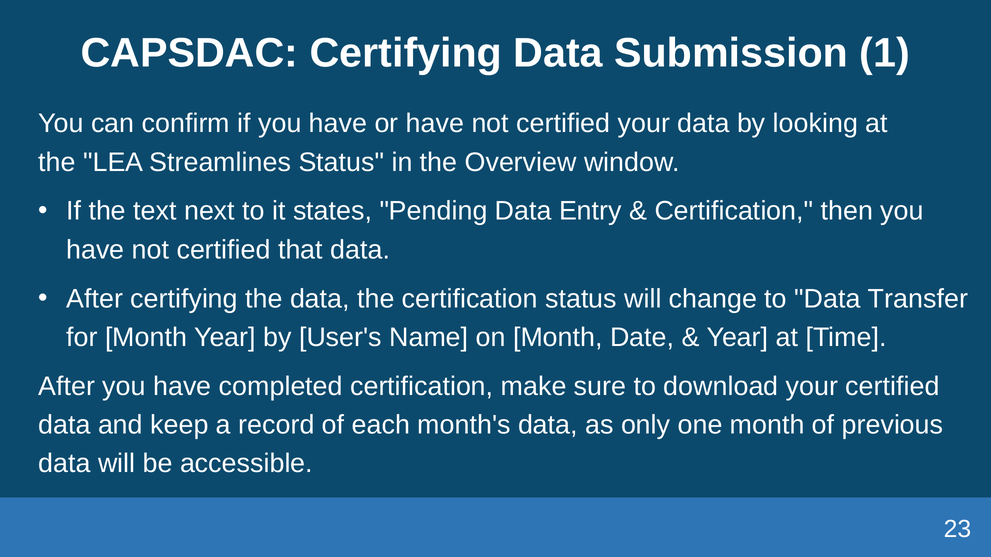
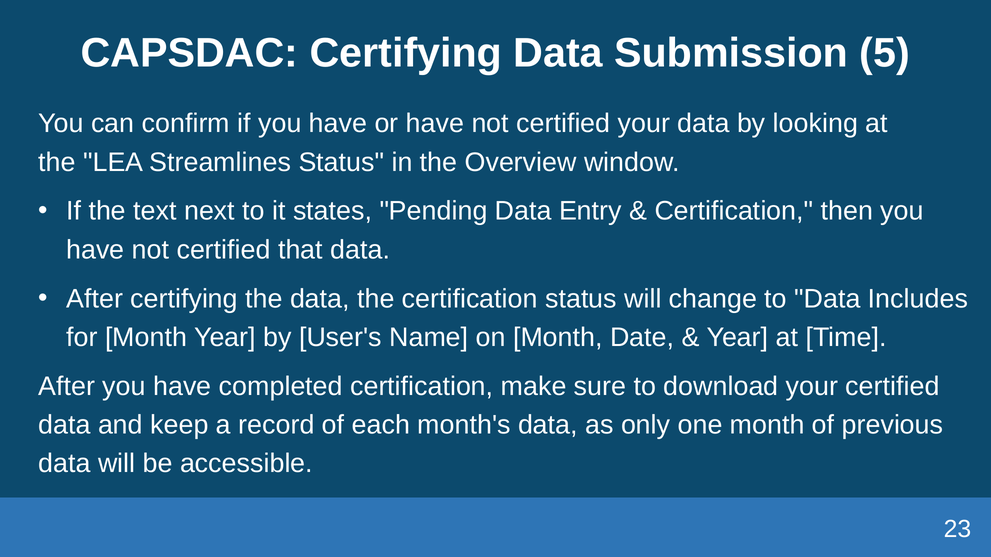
1: 1 -> 5 (885, 53)
Transfer: Transfer -> Includes (918, 299)
